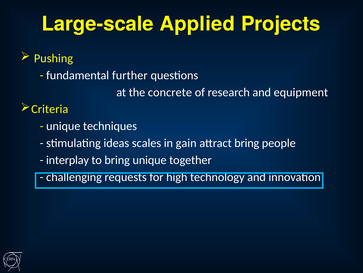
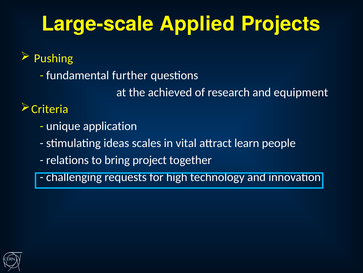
concrete: concrete -> achieved (170, 92)
techniques: techniques -> application (110, 126)
gain: gain -> vital (186, 143)
attract bring: bring -> learn (247, 143)
interplay: interplay -> relations (67, 160)
bring unique: unique -> project (150, 160)
